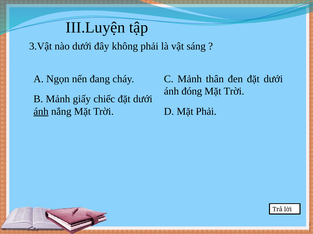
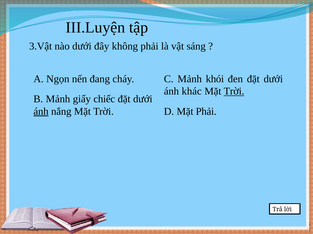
thân: thân -> khói (215, 79)
đóng: đóng -> khác (192, 92)
Trời underline: none -> present (234, 92)
